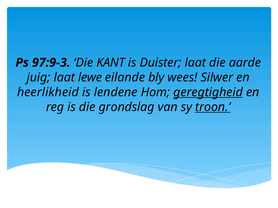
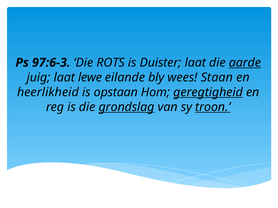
97:9-3: 97:9-3 -> 97:6-3 (51, 63)
KANT: KANT -> ROTS (111, 63)
aarde underline: none -> present (245, 63)
Silwer: Silwer -> Staan (217, 78)
lendene: lendene -> opstaan (116, 92)
grondslag underline: none -> present (127, 107)
